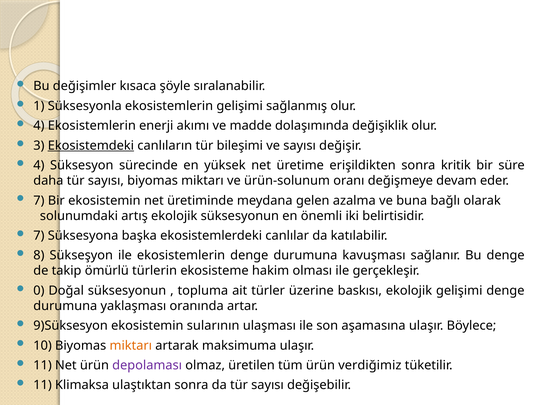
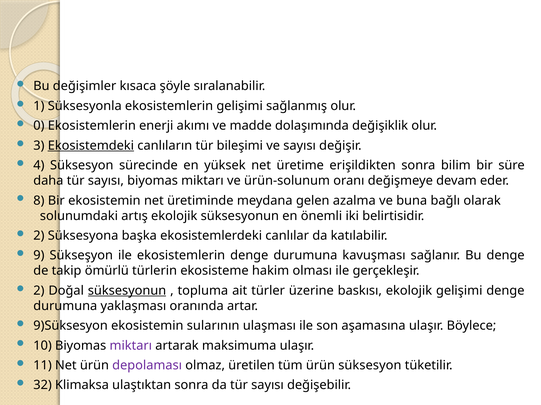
4: 4 -> 0 (39, 126)
kritik: kritik -> bilim (456, 166)
7: 7 -> 8 (39, 201)
7: 7 -> 2 (39, 236)
8: 8 -> 9 (39, 256)
0: 0 -> 2 (39, 291)
süksesyonun underline: none -> present (127, 291)
miktarı colour: orange -> purple (131, 346)
ürün verdiğimiz: verdiğimiz -> süksesyon (370, 366)
11: 11 -> 32 (43, 386)
